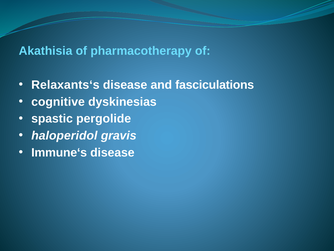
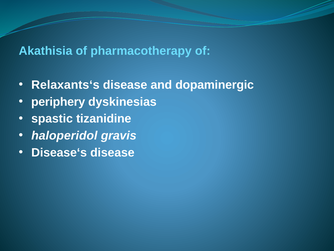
fasciculations: fasciculations -> dopaminergic (215, 85)
cognitive: cognitive -> periphery (58, 102)
pergolide: pergolide -> tizanidine (104, 118)
Immune‘s: Immune‘s -> Disease‘s (59, 152)
